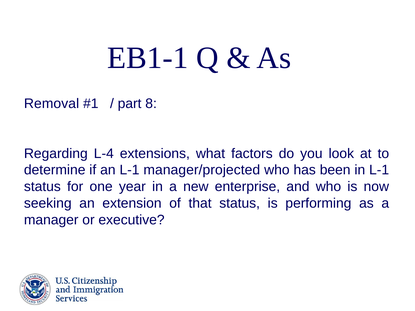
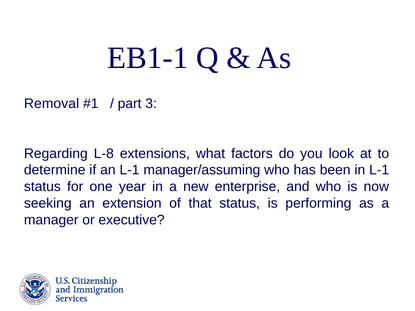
8: 8 -> 3 (151, 104)
L-4: L-4 -> L-8 (104, 154)
manager/projected: manager/projected -> manager/assuming (202, 170)
